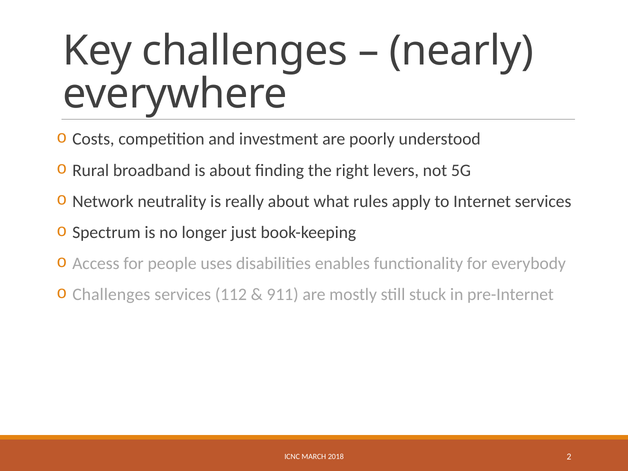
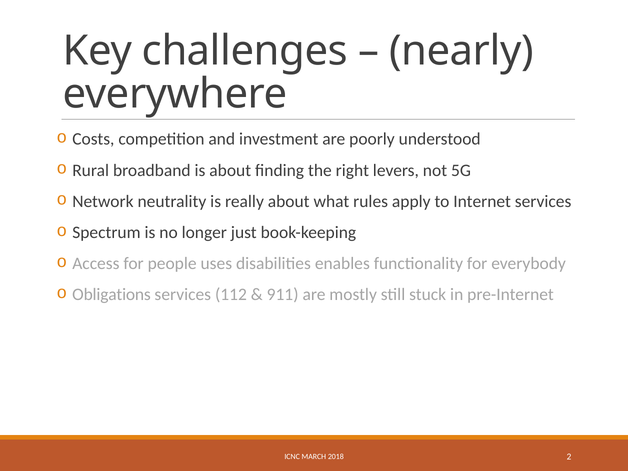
Challenges: Challenges -> Obligations (112, 294)
